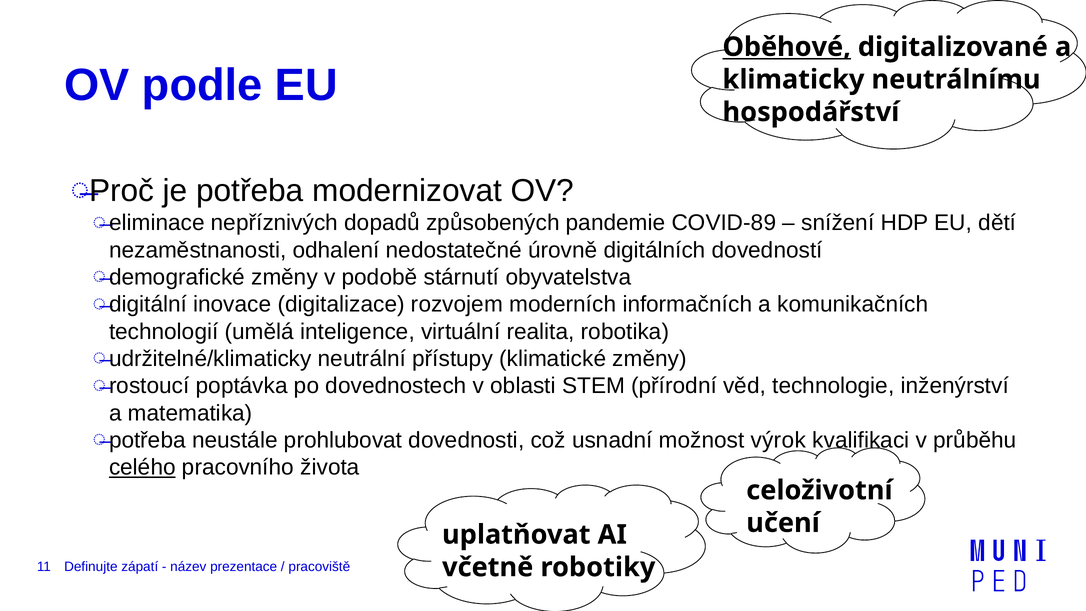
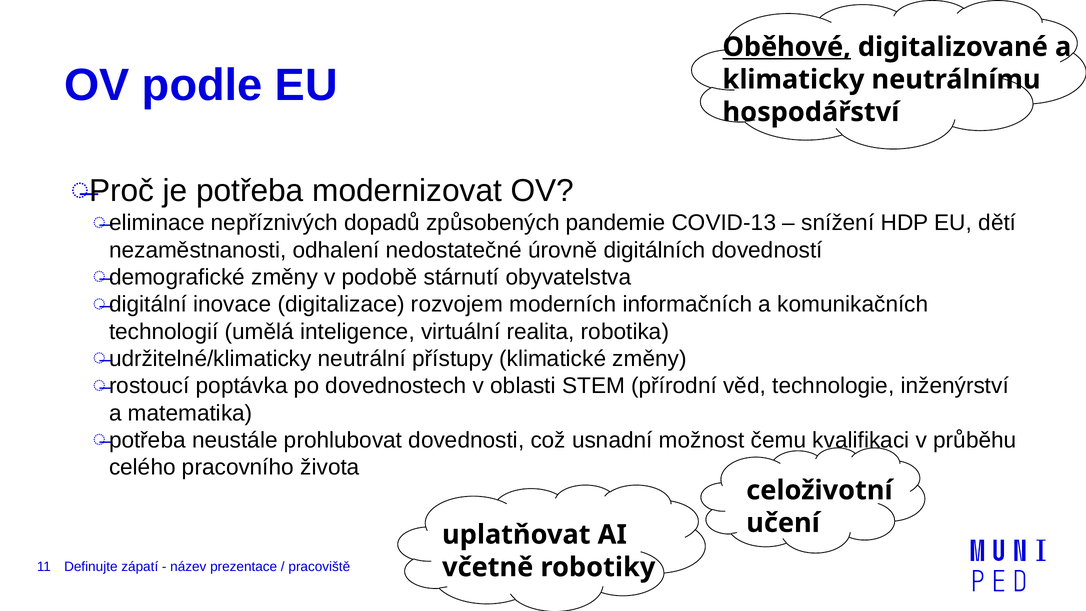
COVID-89: COVID-89 -> COVID-13 (724, 223)
výrok: výrok -> čemu (778, 440)
celého underline: present -> none (142, 467)
